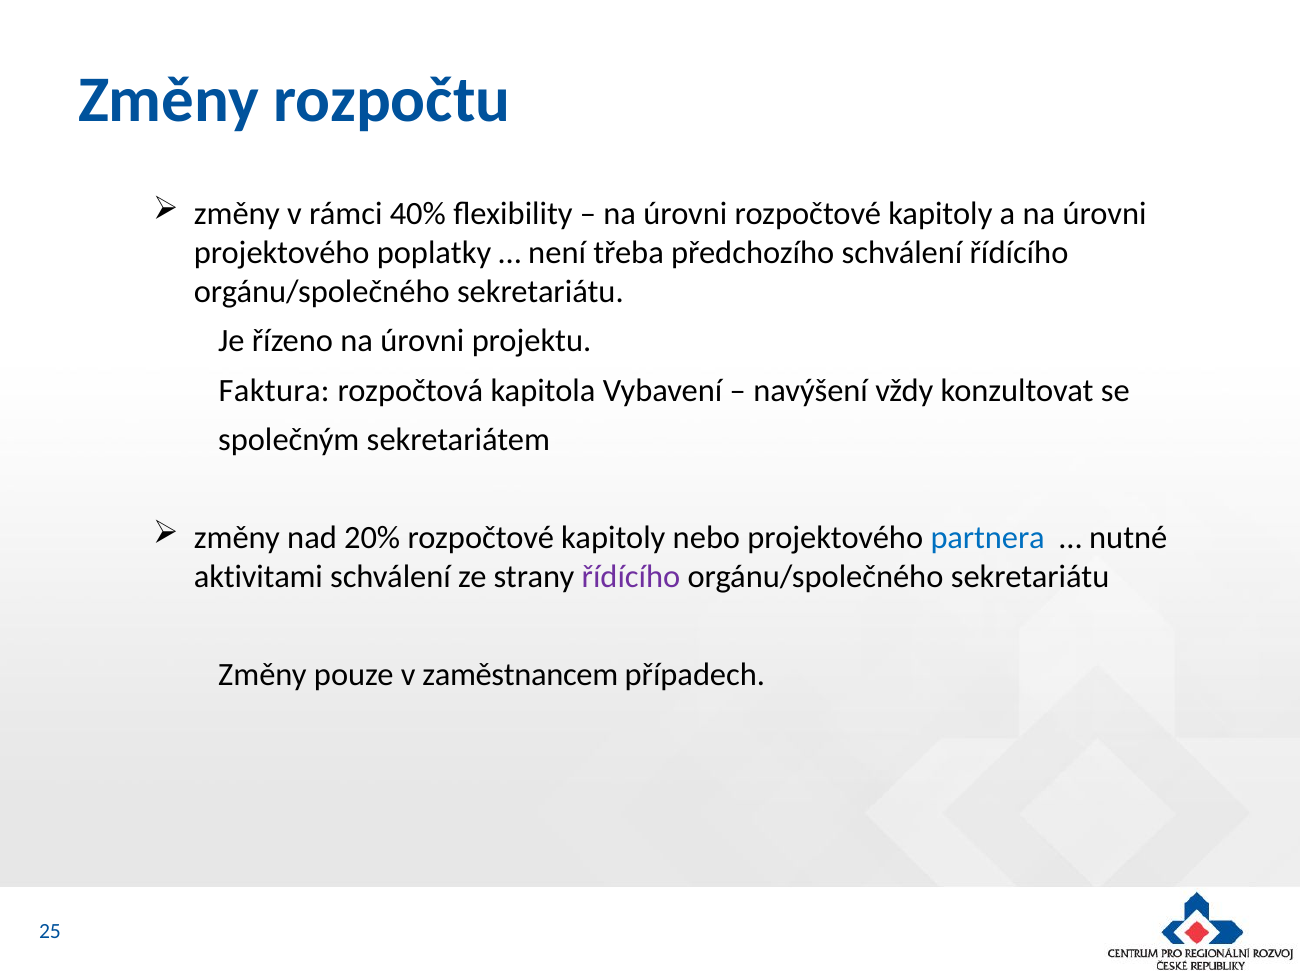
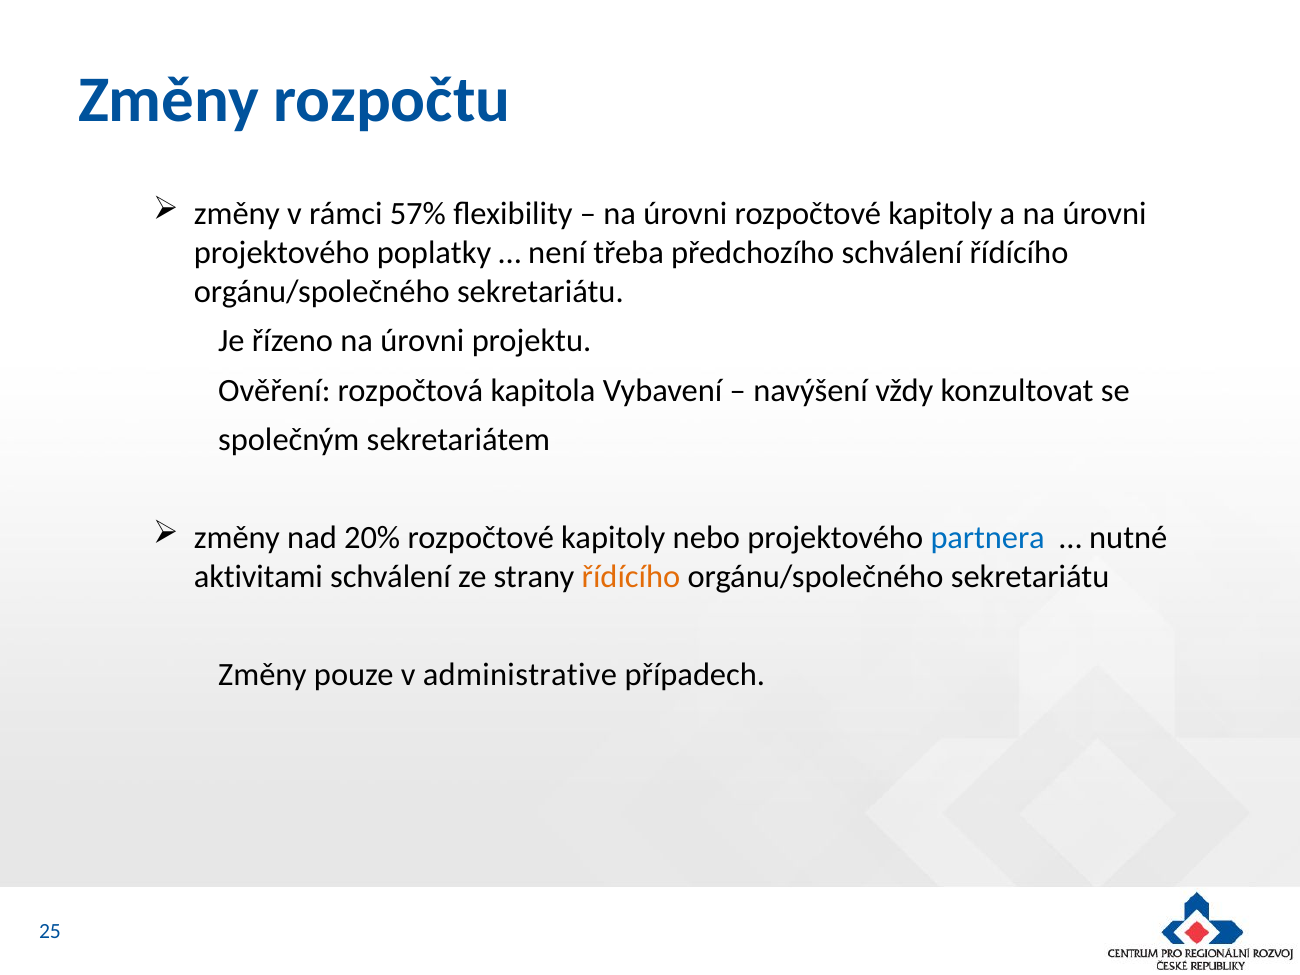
40%: 40% -> 57% (418, 214)
Faktura: Faktura -> Ověření (274, 390)
řídícího colour: purple -> orange (631, 577)
zaměstnancem: zaměstnancem -> administrative (520, 675)
